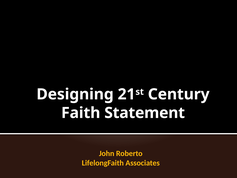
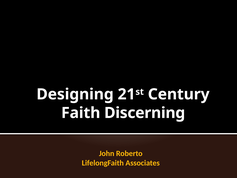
Statement: Statement -> Discerning (145, 113)
